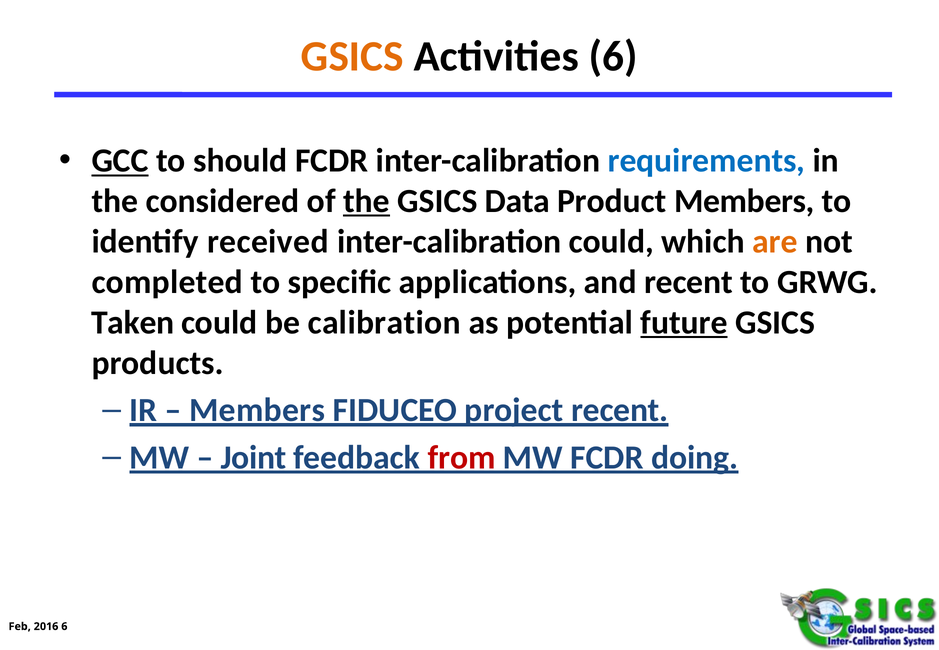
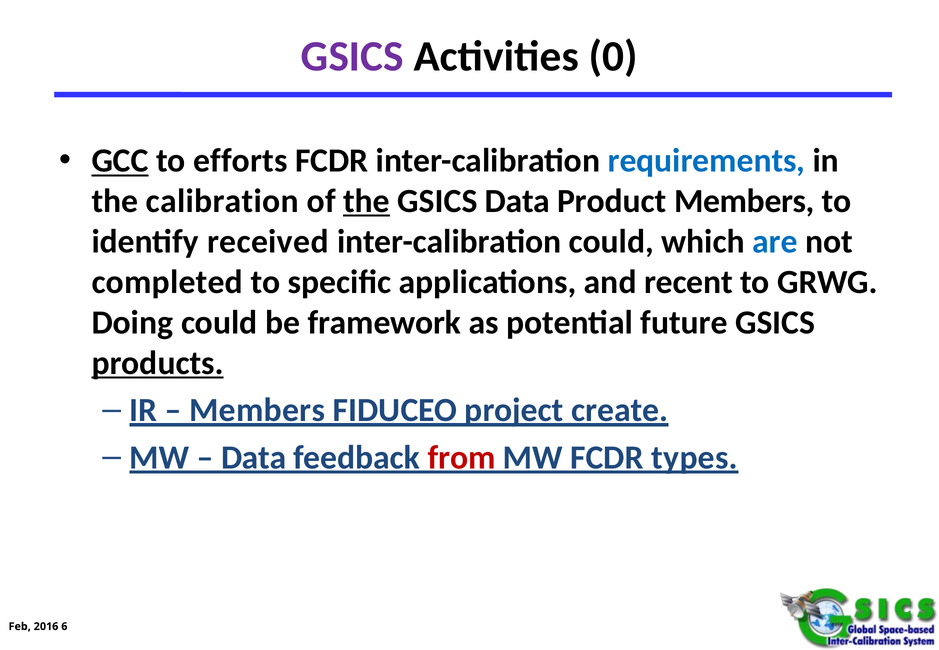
GSICS colour: orange -> purple (352, 57)
Activities 6: 6 -> 0 (613, 57)
should: should -> efforts (240, 161)
considered: considered -> calibration (222, 201)
are colour: orange -> blue (775, 242)
Taken: Taken -> Doing (132, 323)
calibration: calibration -> framework (384, 323)
future underline: present -> none (684, 323)
products underline: none -> present (158, 363)
project recent: recent -> create (620, 410)
Joint: Joint -> Data (254, 458)
doing: doing -> types (695, 458)
